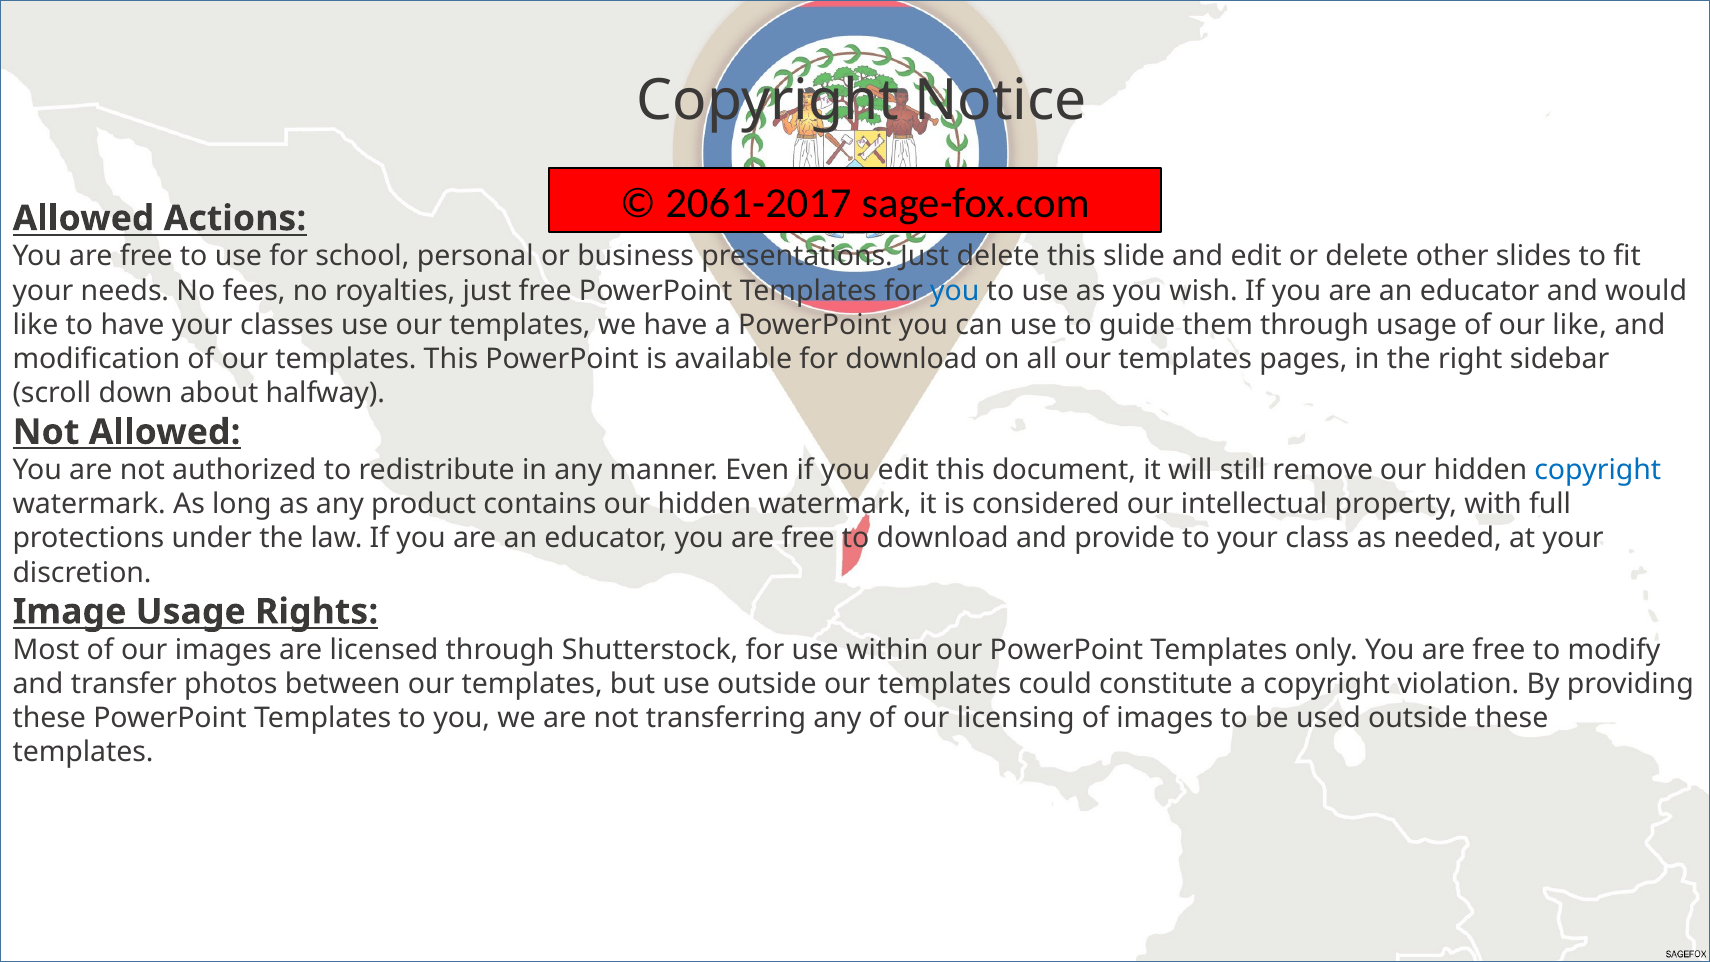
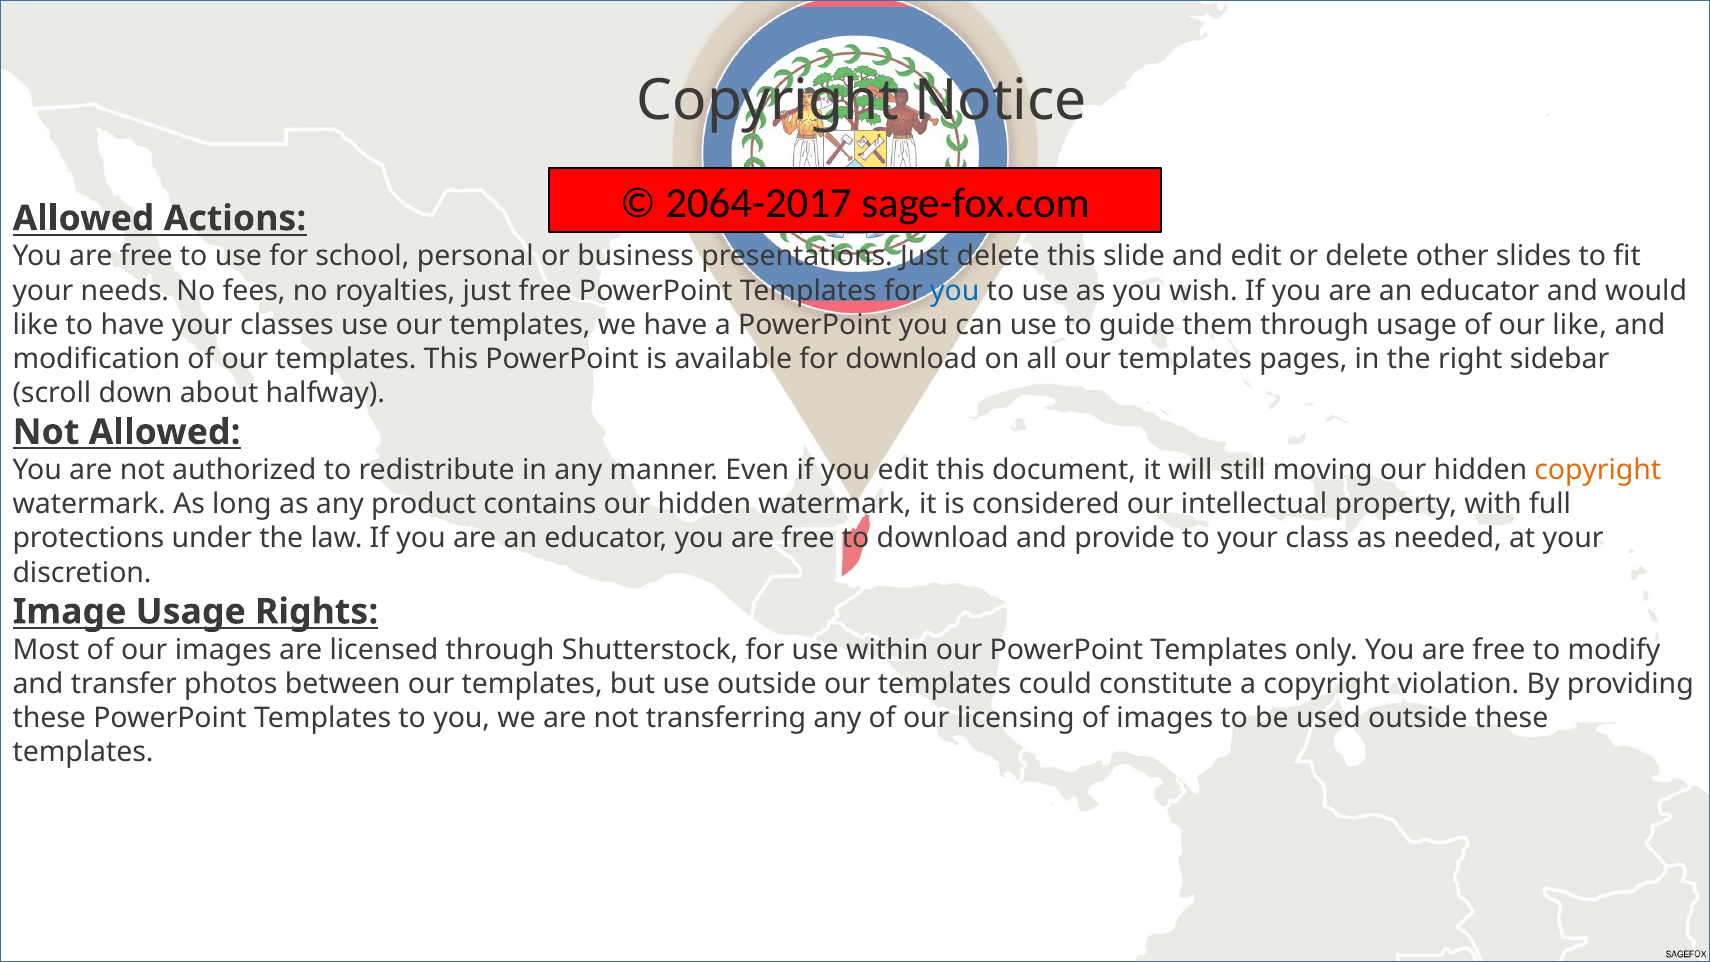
2061-2017: 2061-2017 -> 2064-2017 (758, 203)
remove: remove -> moving (1323, 470)
copyright colour: blue -> orange (1598, 470)
